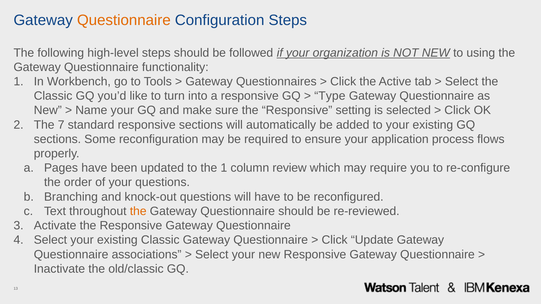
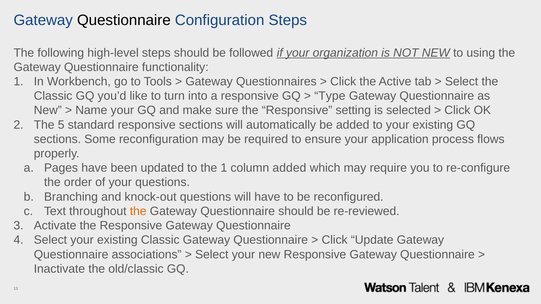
Questionnaire colour: orange -> black (124, 20)
7: 7 -> 5 (61, 125)
column review: review -> added (289, 168)
